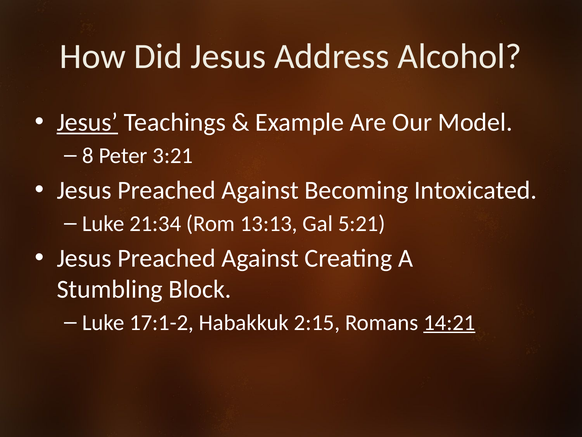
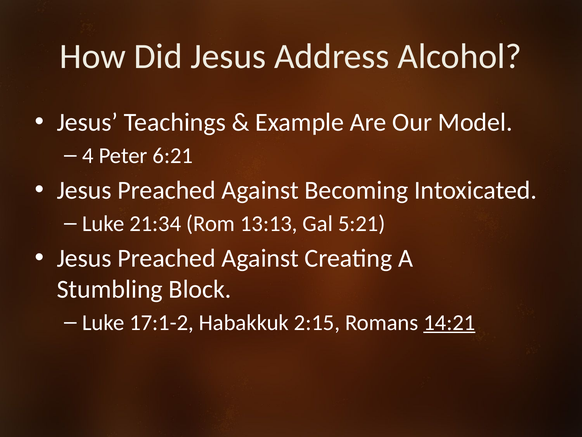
Jesus underline: present -> none (87, 122)
8: 8 -> 4 (88, 155)
3:21: 3:21 -> 6:21 (173, 155)
